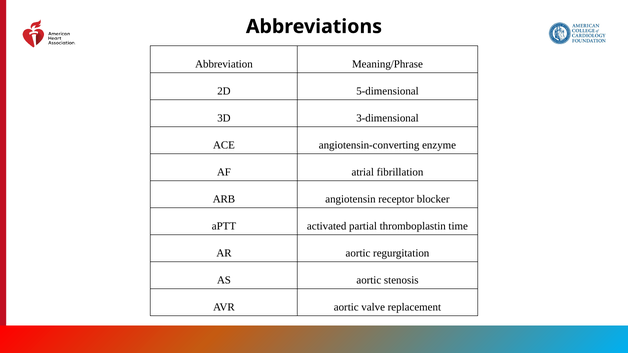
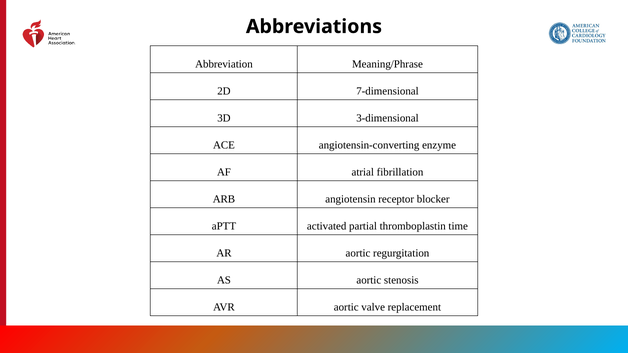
5-dimensional: 5-dimensional -> 7-dimensional (387, 91)
